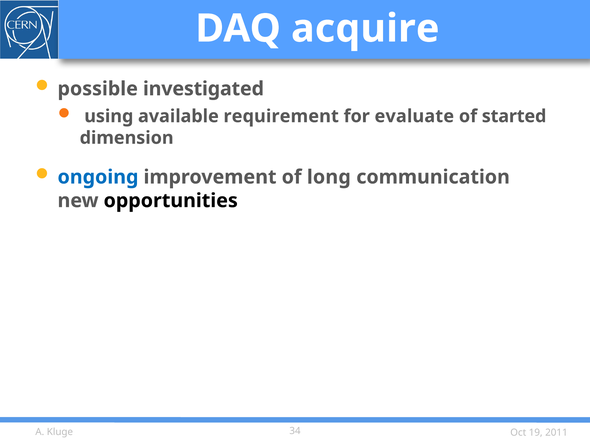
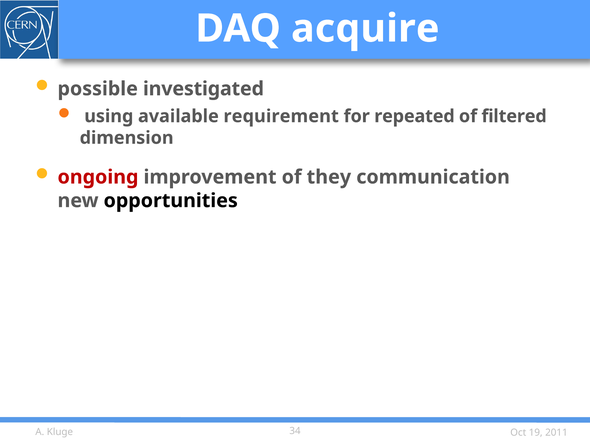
evaluate: evaluate -> repeated (414, 116)
started: started -> filtered (514, 116)
ongoing colour: blue -> red (98, 177)
long: long -> they (329, 177)
